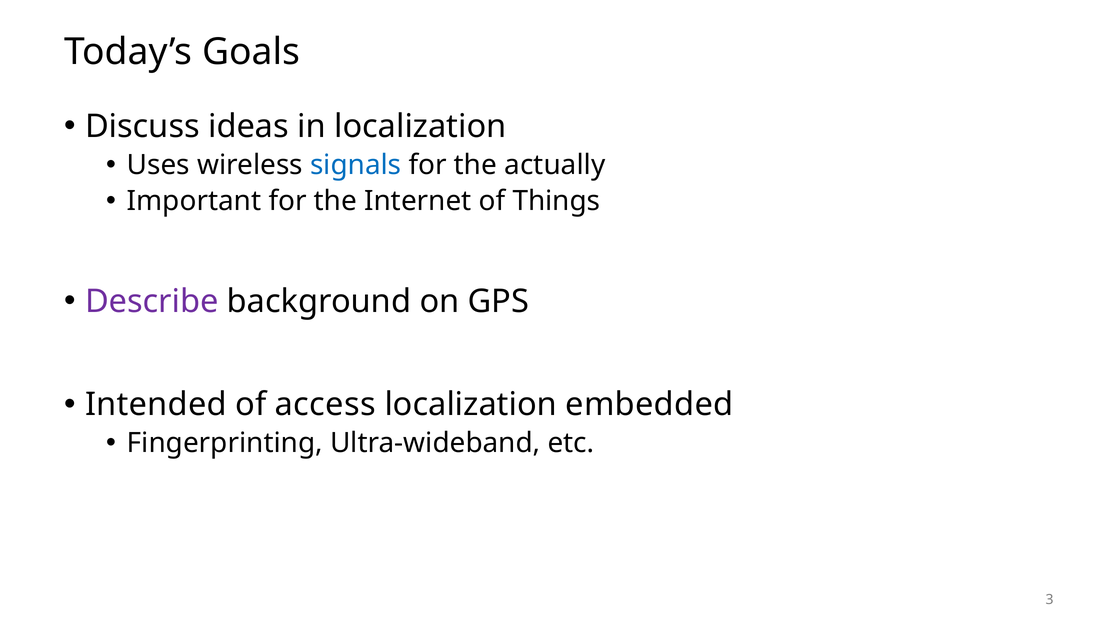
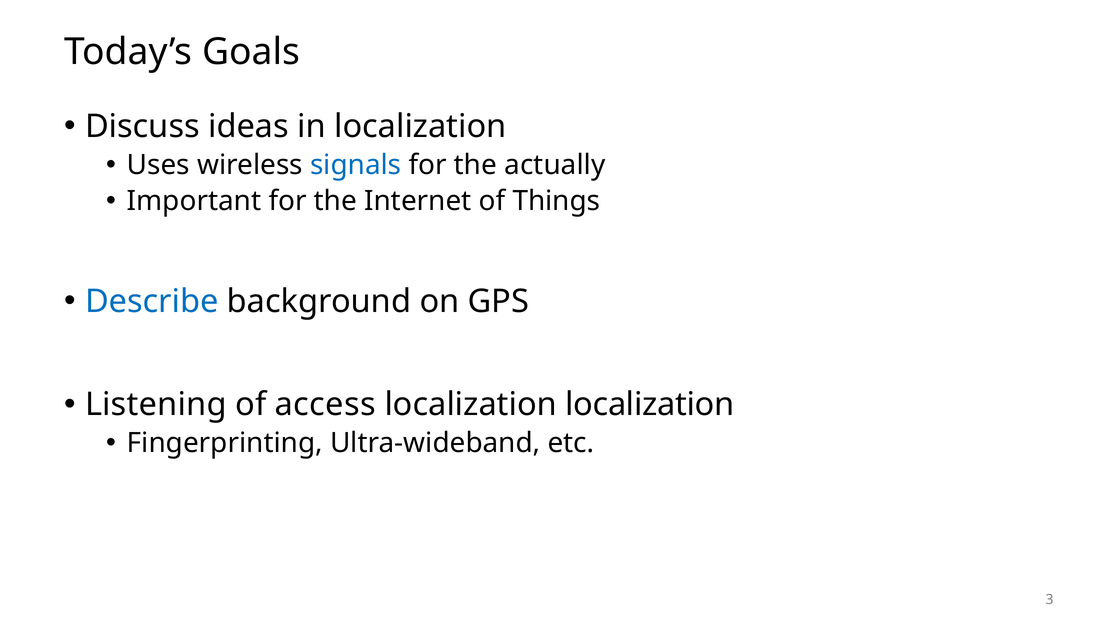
Describe colour: purple -> blue (152, 301)
Intended: Intended -> Listening (156, 405)
localization embedded: embedded -> localization (650, 405)
